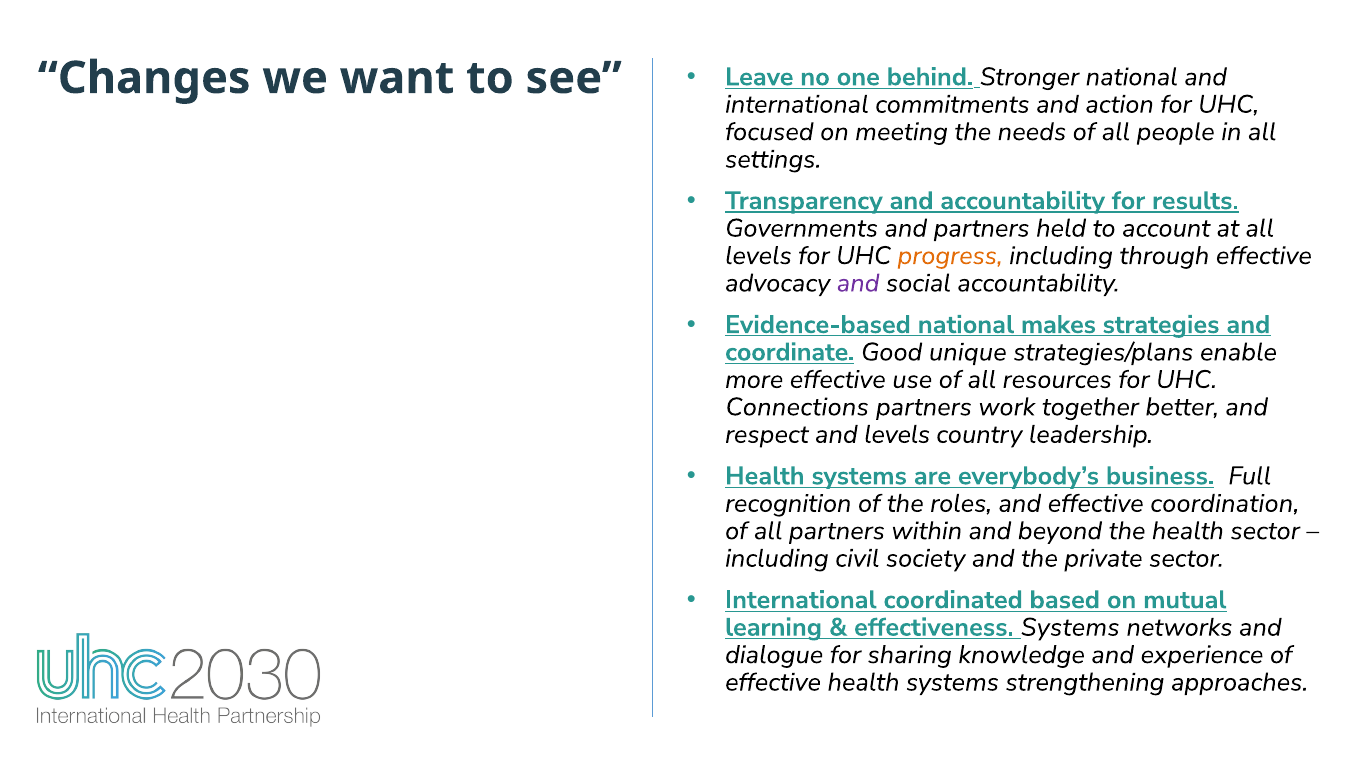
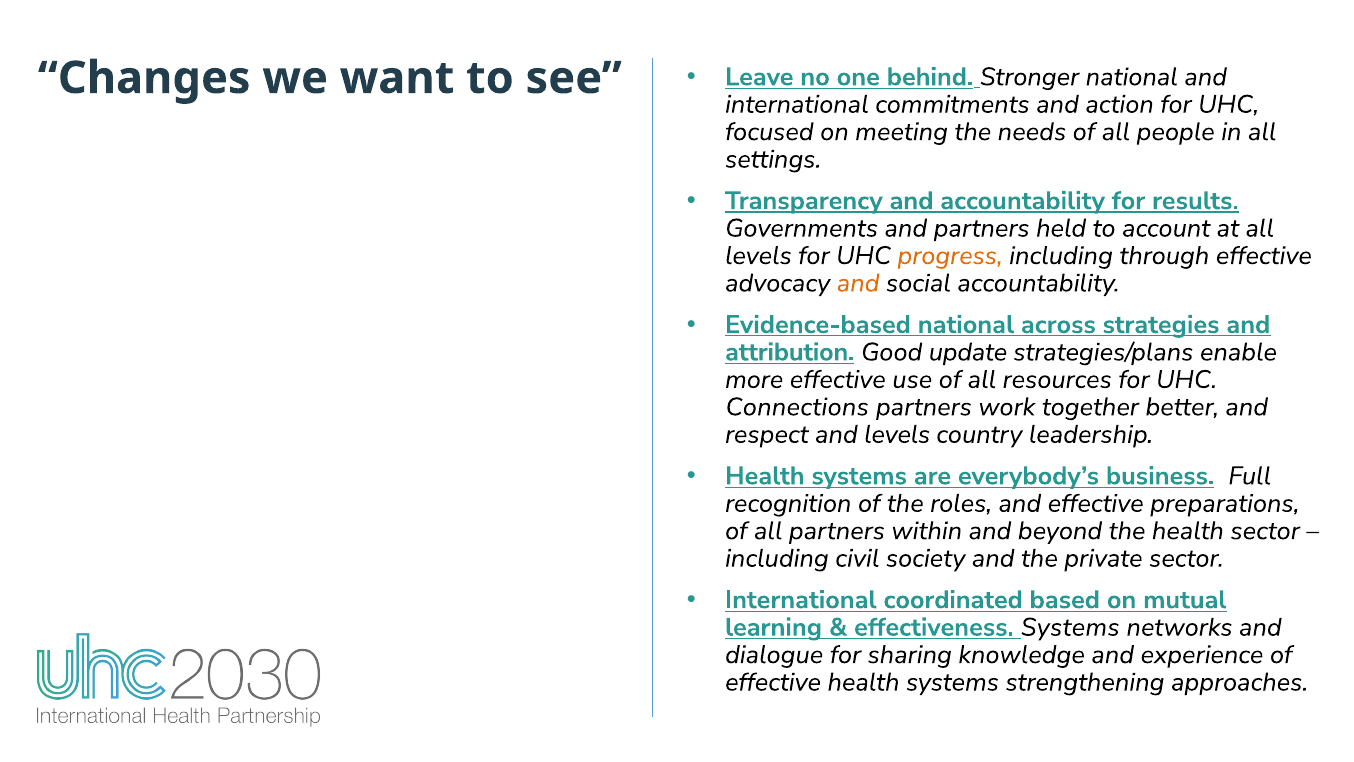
and colour: purple -> orange (858, 283)
makes: makes -> across (1058, 324)
coordinate: coordinate -> attribution (790, 352)
unique: unique -> update (968, 352)
coordination: coordination -> preparations (1225, 503)
